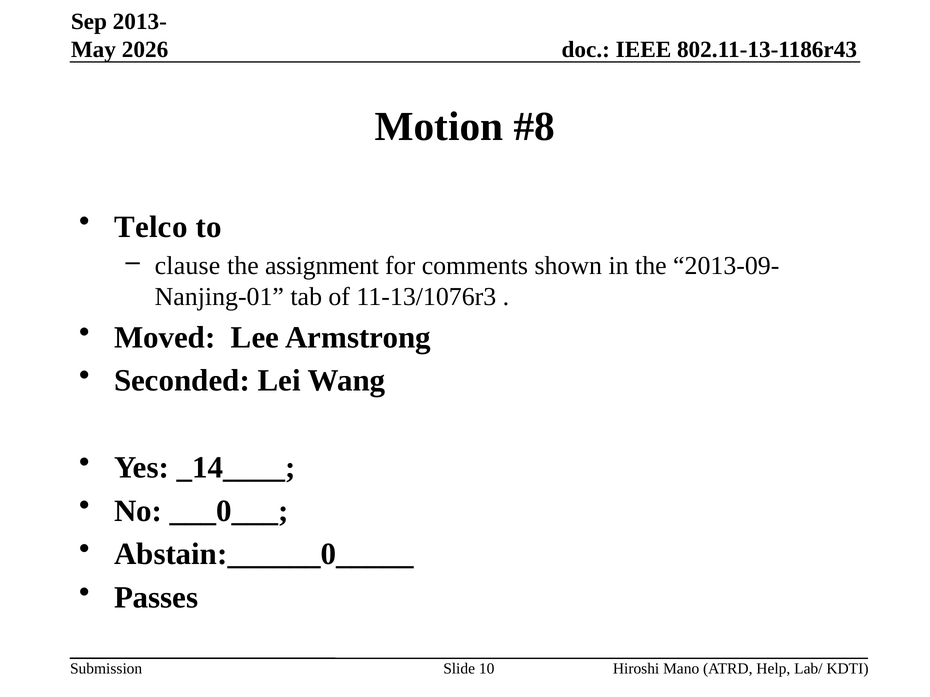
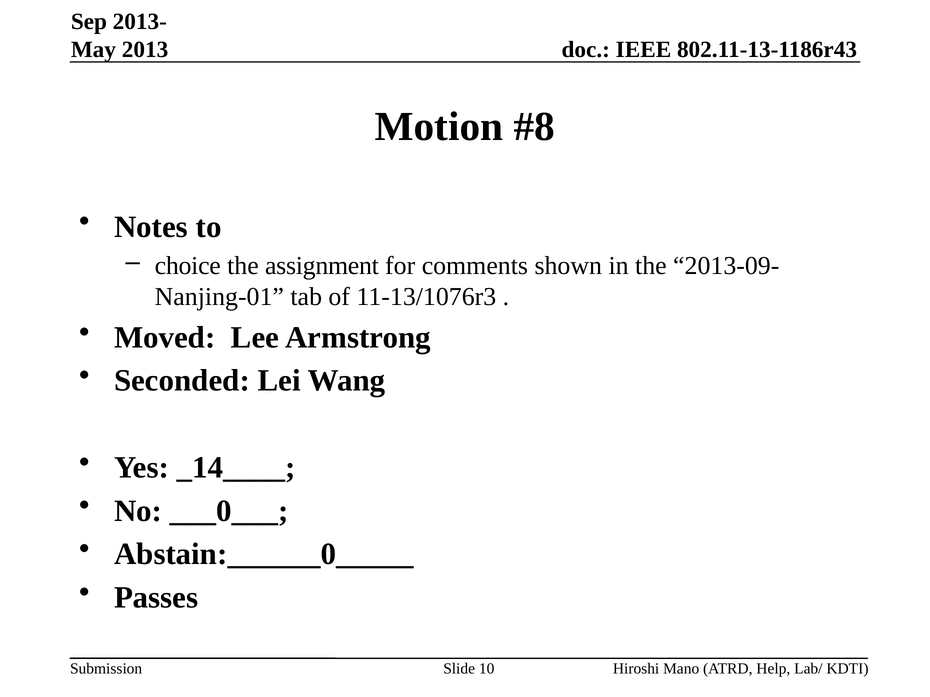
2026: 2026 -> 2013 (145, 50)
Telco: Telco -> Notes (151, 227)
clause: clause -> choice (188, 266)
